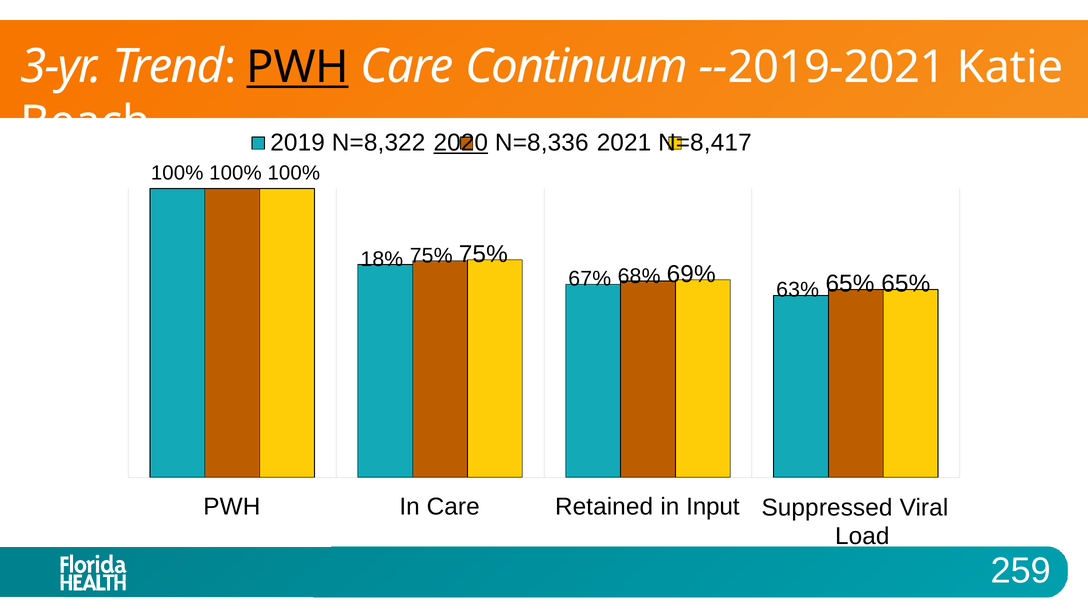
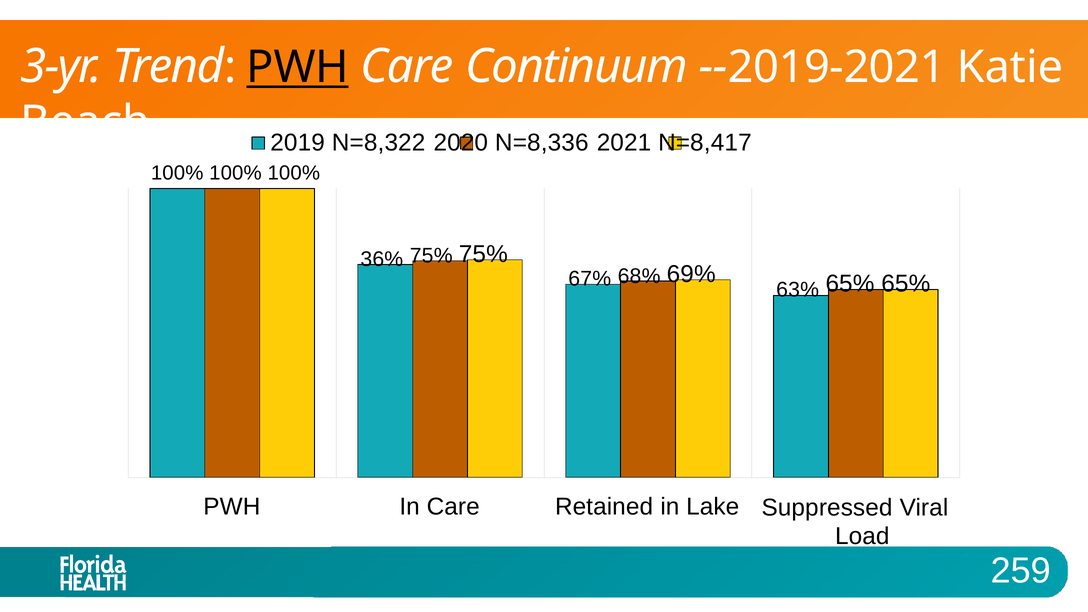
2020 underline: present -> none (461, 143)
18%: 18% -> 36% (382, 259)
Input: Input -> Lake (713, 507)
